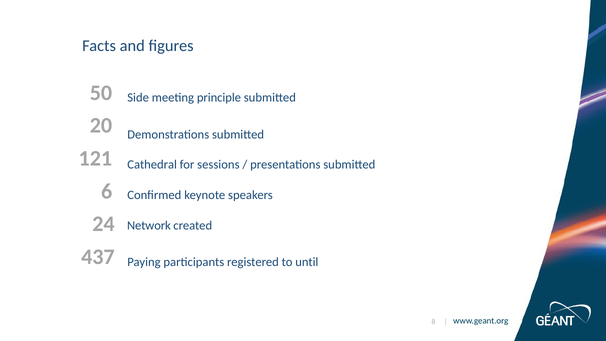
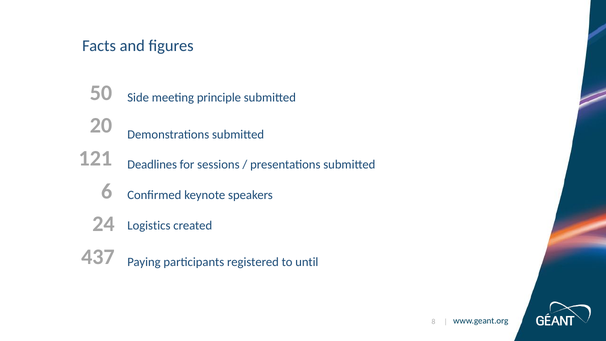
Cathedral: Cathedral -> Deadlines (152, 165)
Network: Network -> Logistics (149, 225)
